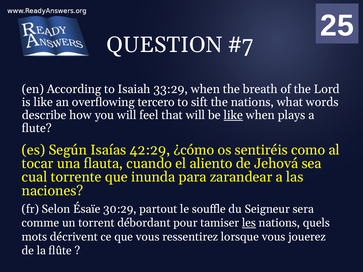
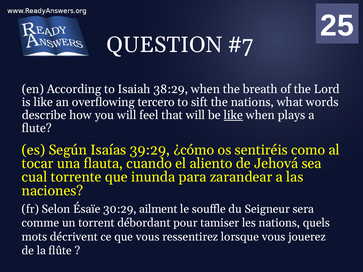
33:29: 33:29 -> 38:29 (171, 89)
42:29: 42:29 -> 39:29 (150, 150)
partout: partout -> ailment (158, 209)
les underline: present -> none (249, 223)
